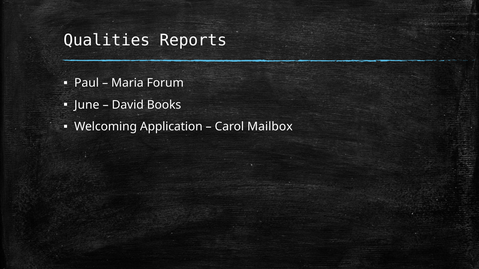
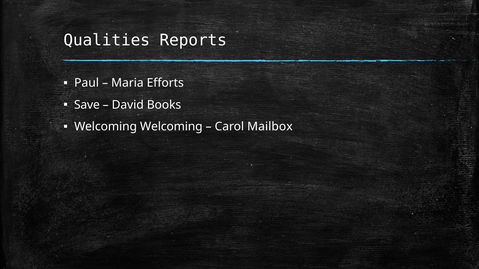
Forum: Forum -> Efforts (165, 83)
June: June -> Save (87, 105)
Welcoming Application: Application -> Welcoming (171, 127)
